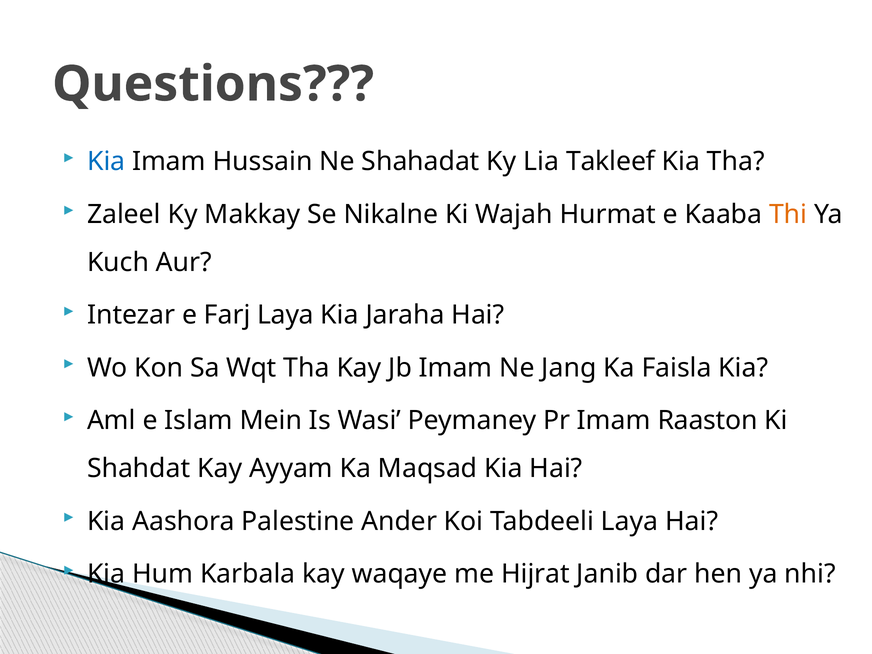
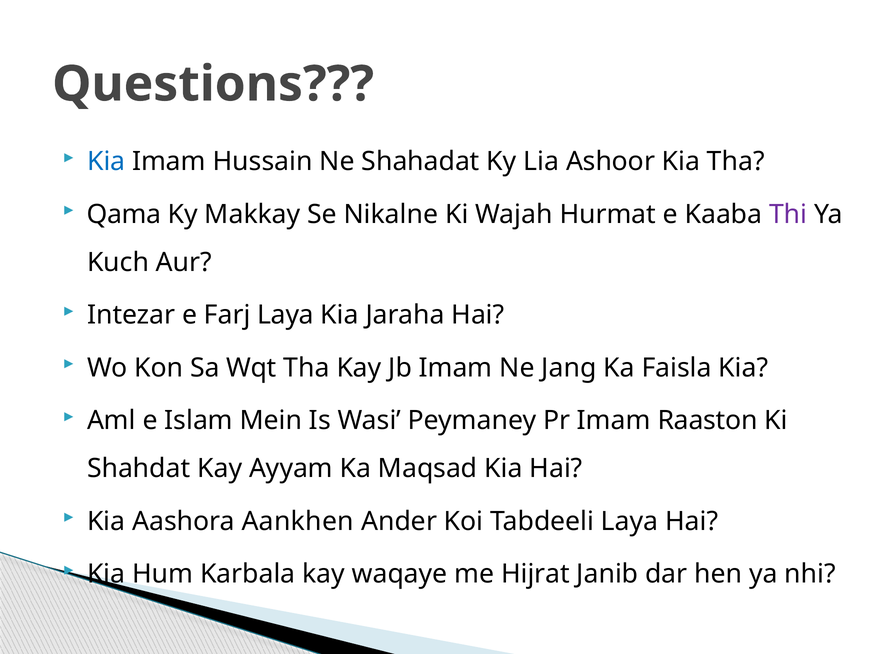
Takleef: Takleef -> Ashoor (611, 162)
Zaleel: Zaleel -> Qama (124, 214)
Thi colour: orange -> purple (788, 214)
Palestine: Palestine -> Aankhen (298, 521)
